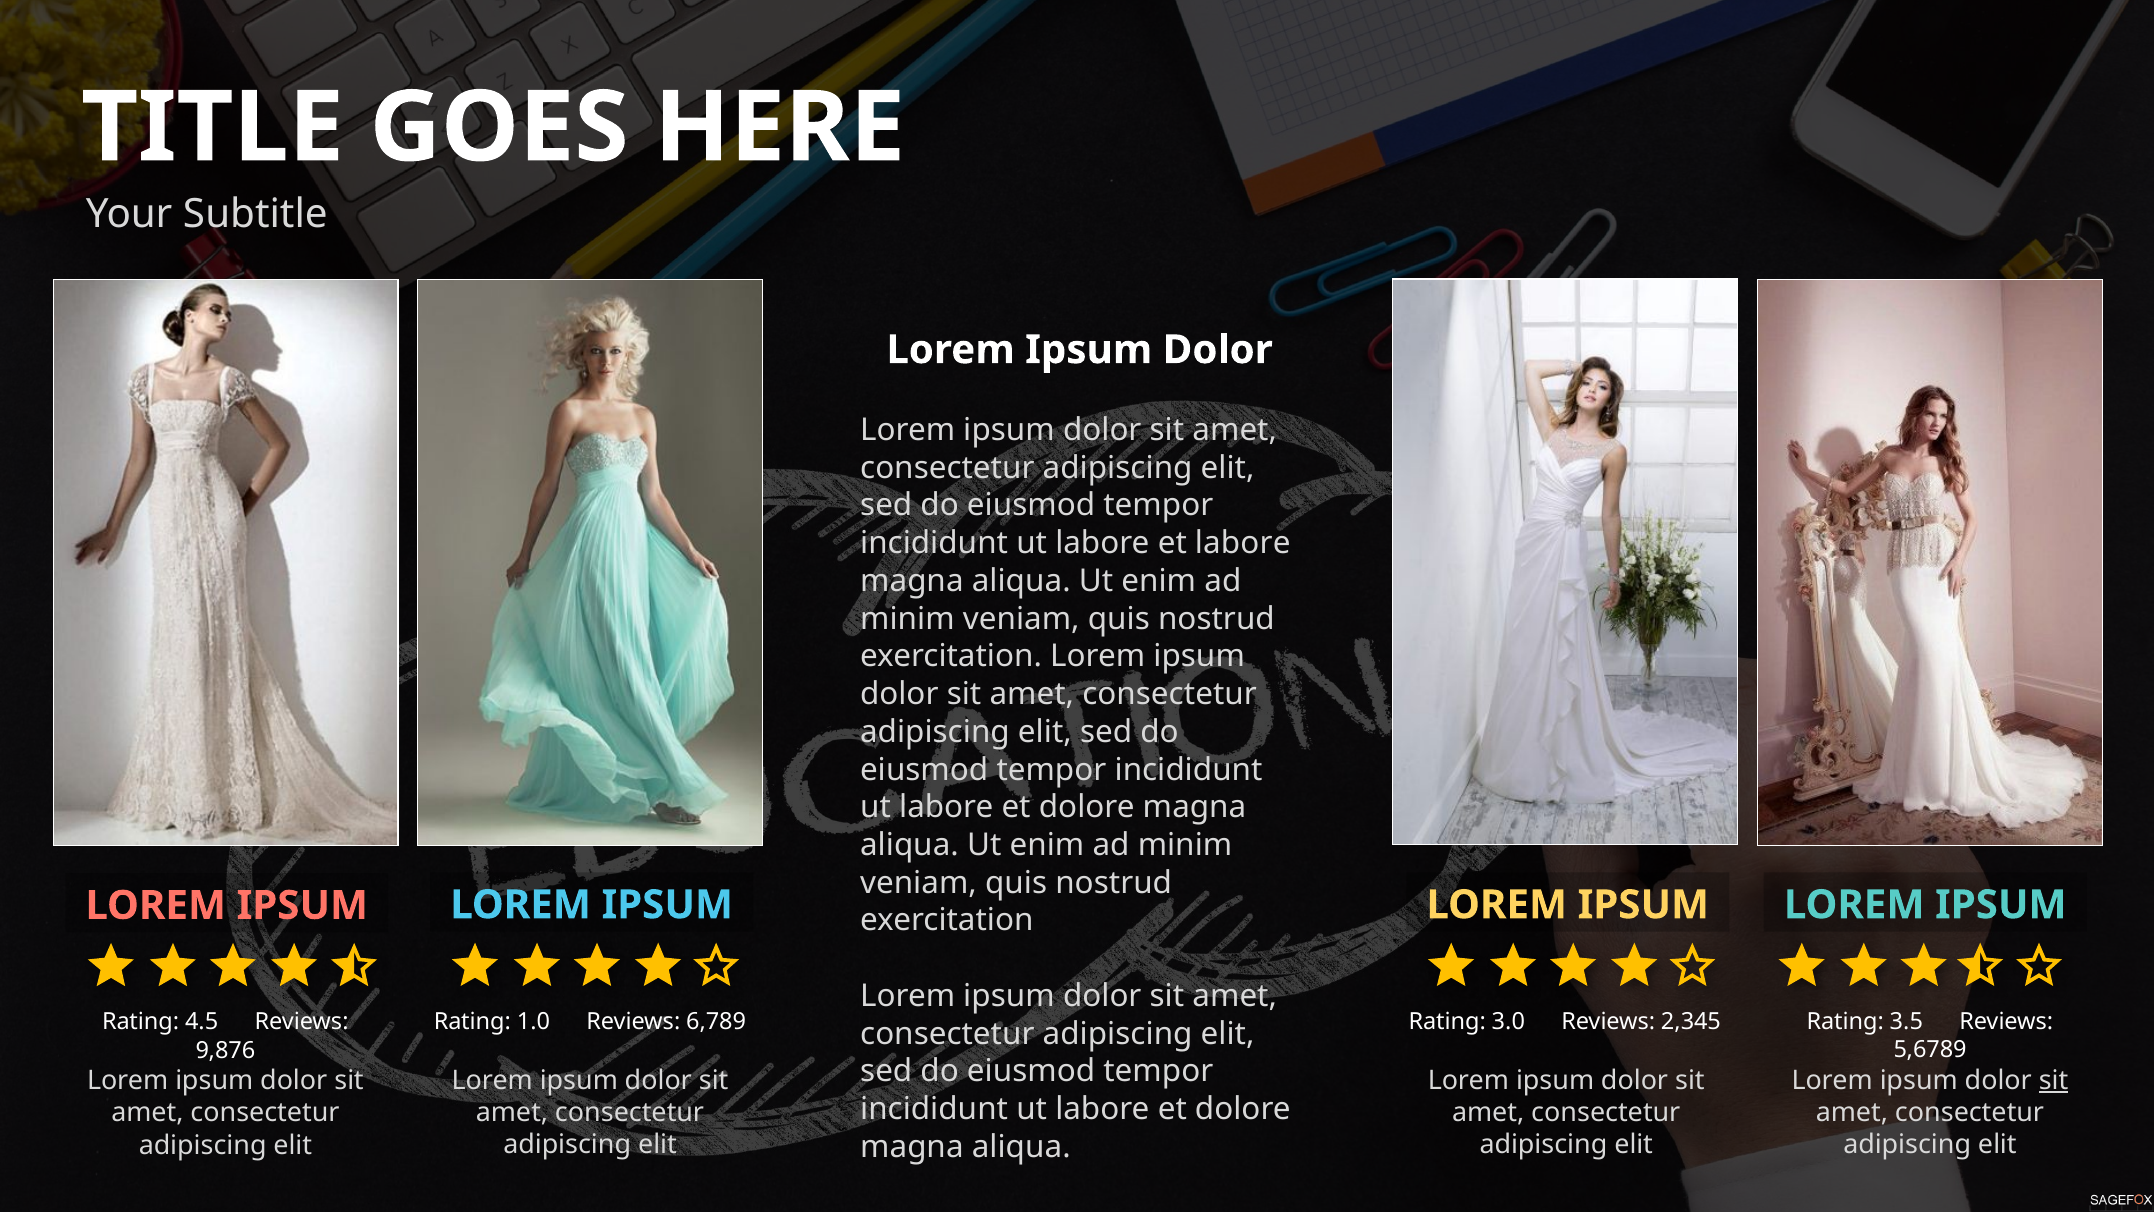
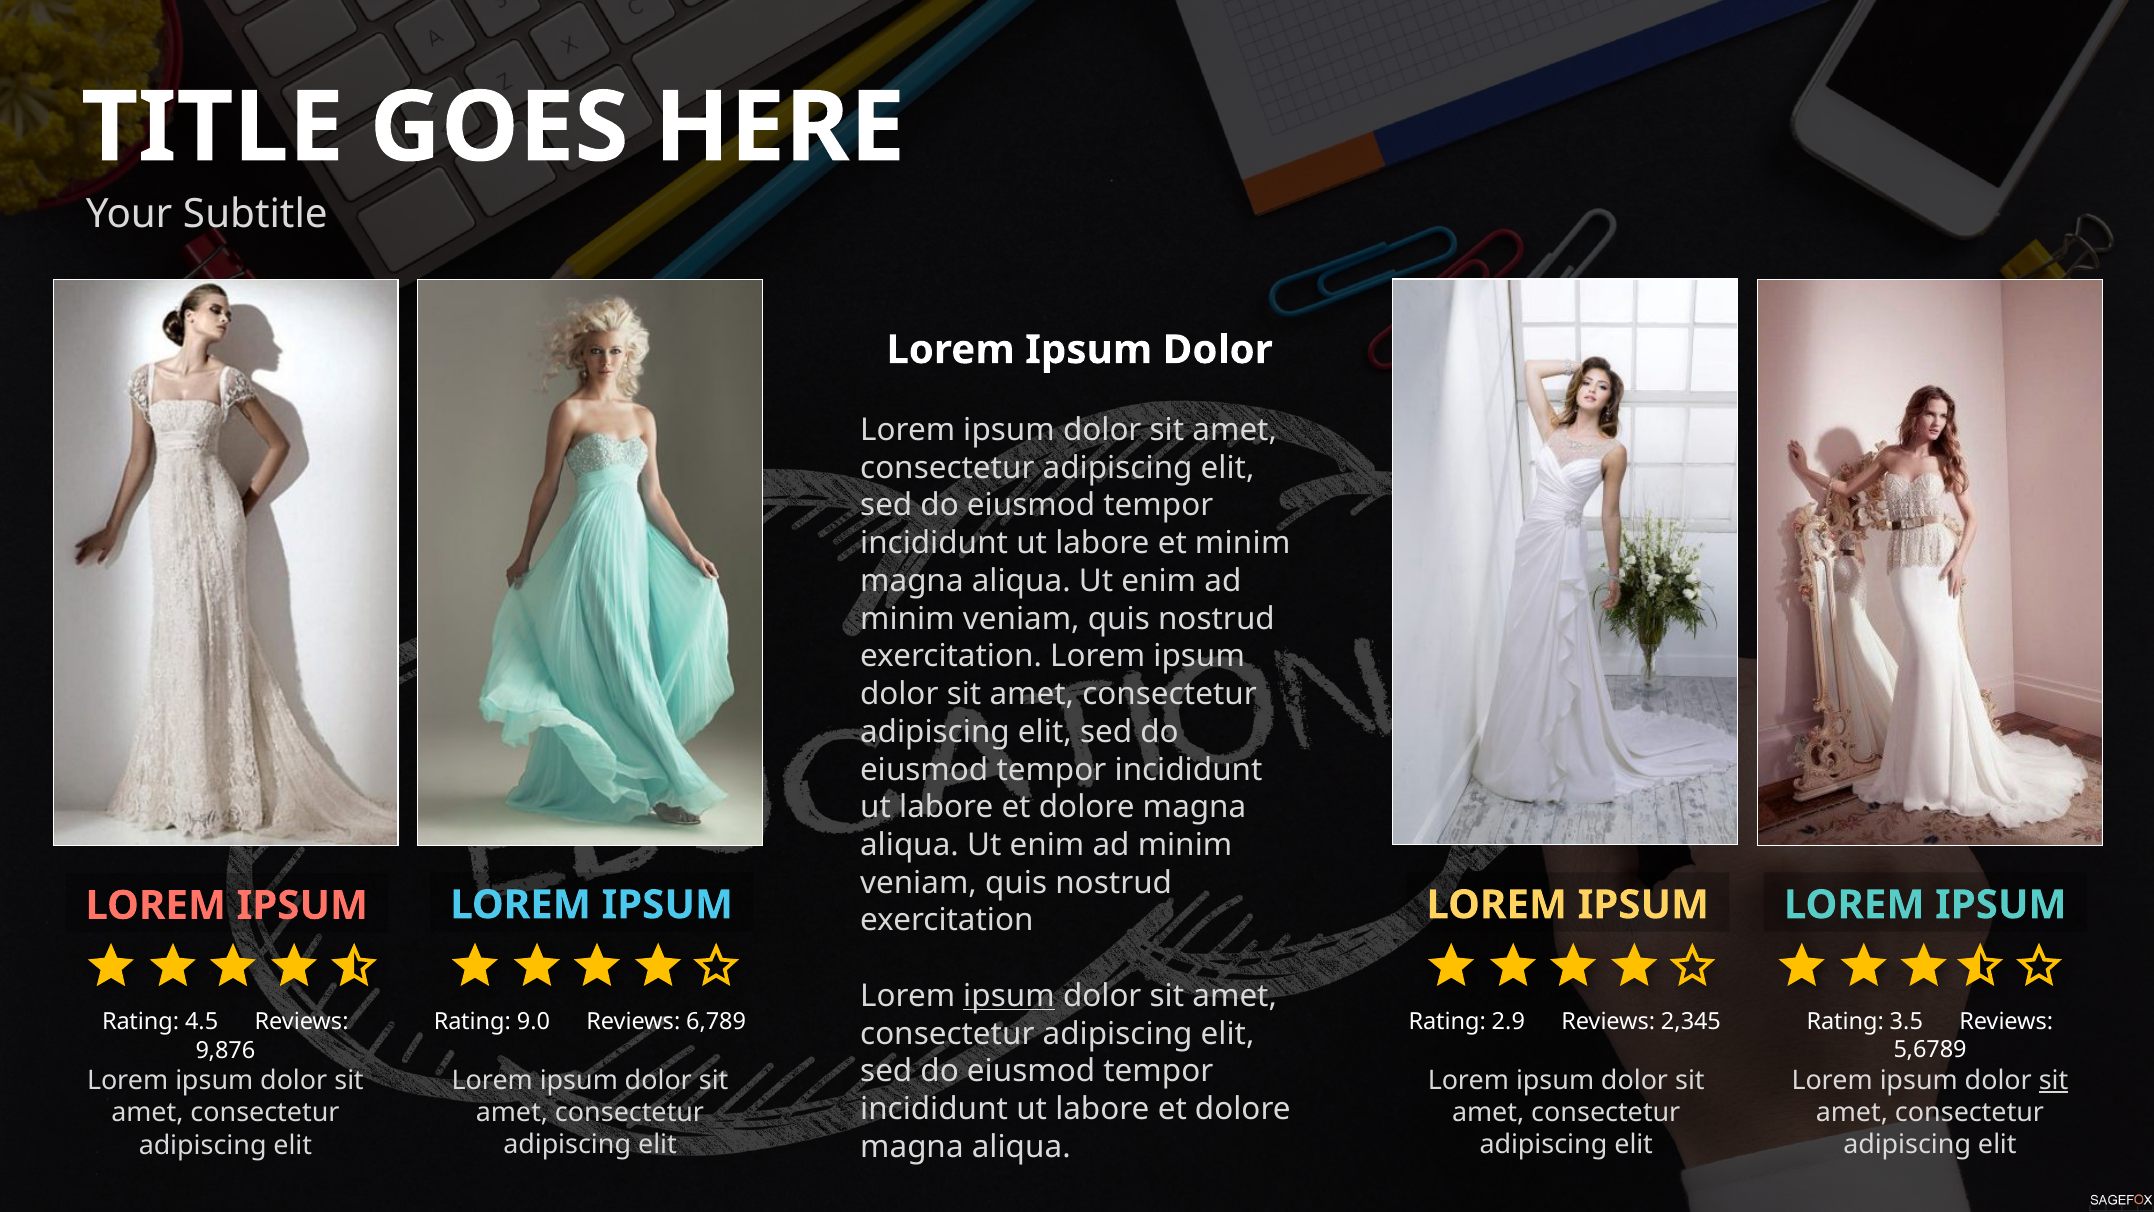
et labore: labore -> minim (1243, 543)
ipsum underline: none -> present (1009, 996)
1.0: 1.0 -> 9.0 (533, 1022)
3.0: 3.0 -> 2.9 (1508, 1022)
